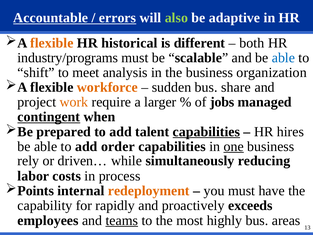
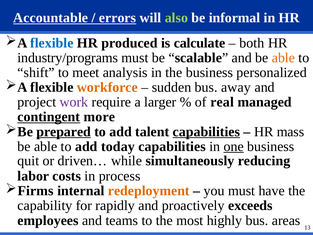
adaptive: adaptive -> informal (235, 18)
flexible colour: orange -> blue (52, 43)
historical: historical -> produced (129, 43)
different: different -> calculate (199, 43)
able colour: blue -> orange (283, 58)
organization: organization -> personalized (272, 72)
share: share -> away (236, 87)
work colour: orange -> purple (74, 102)
jobs: jobs -> real (222, 102)
when: when -> more (99, 117)
prepared underline: none -> present (64, 132)
hires: hires -> mass (290, 132)
order: order -> today (118, 146)
rely: rely -> quit (28, 161)
Points: Points -> Firms (36, 191)
teams underline: present -> none (122, 220)
